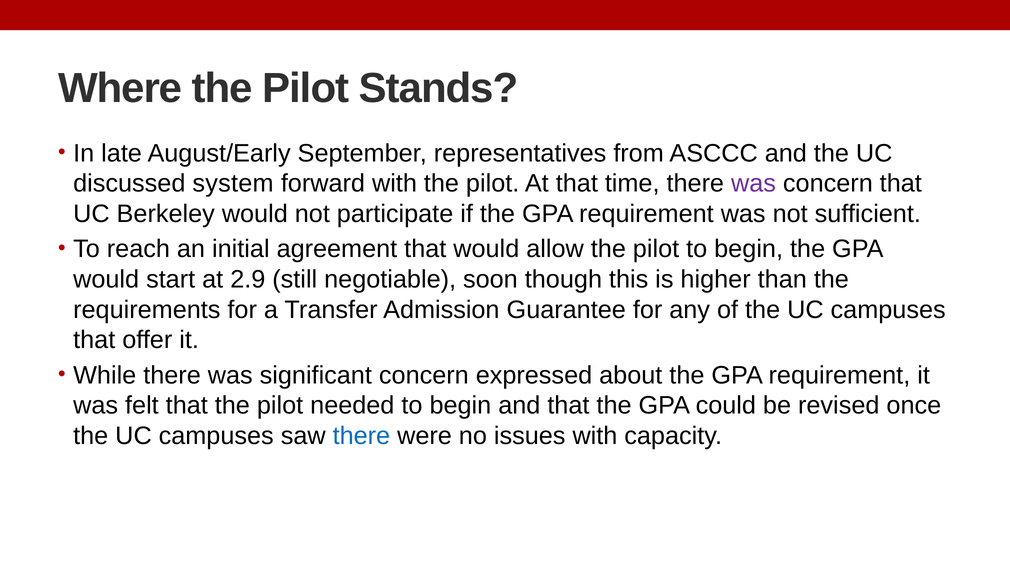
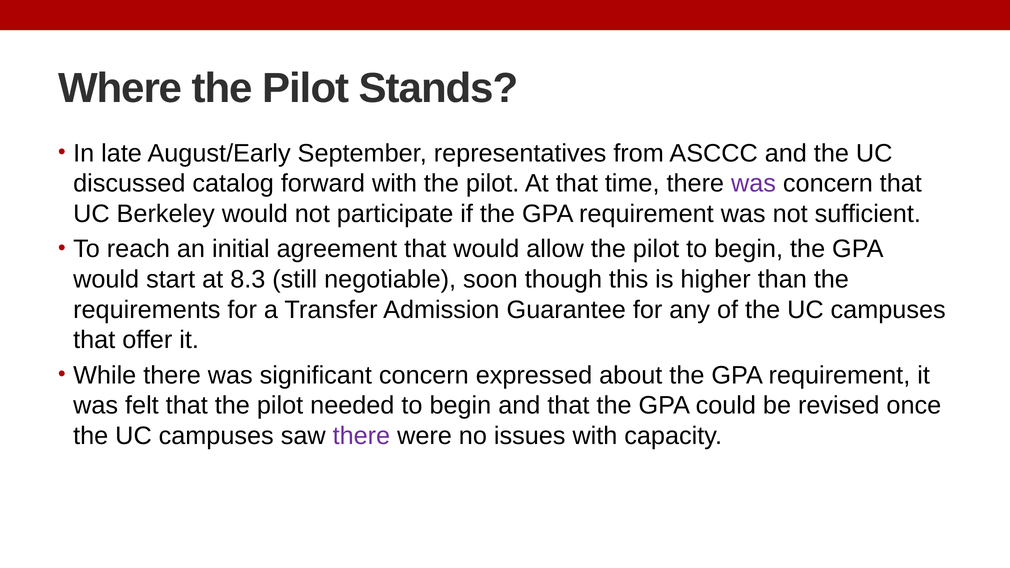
system: system -> catalog (233, 184)
2.9: 2.9 -> 8.3 (248, 280)
there colour: blue -> purple (361, 436)
